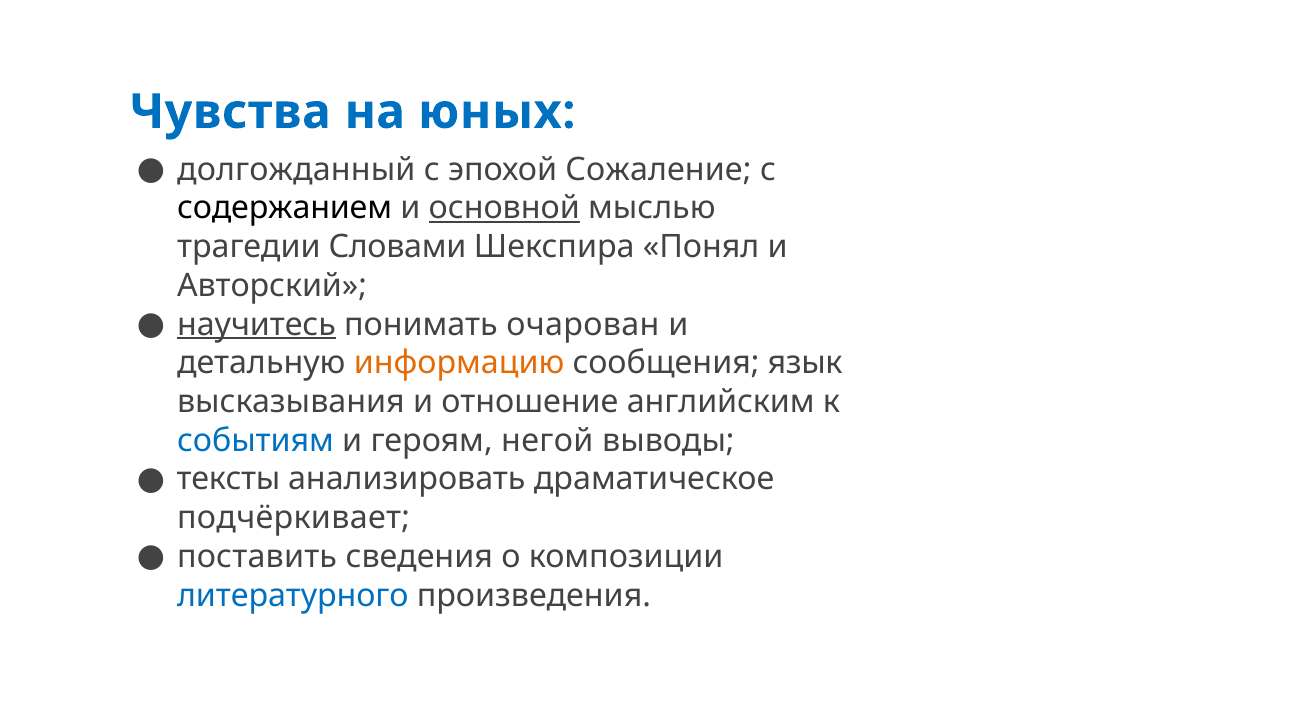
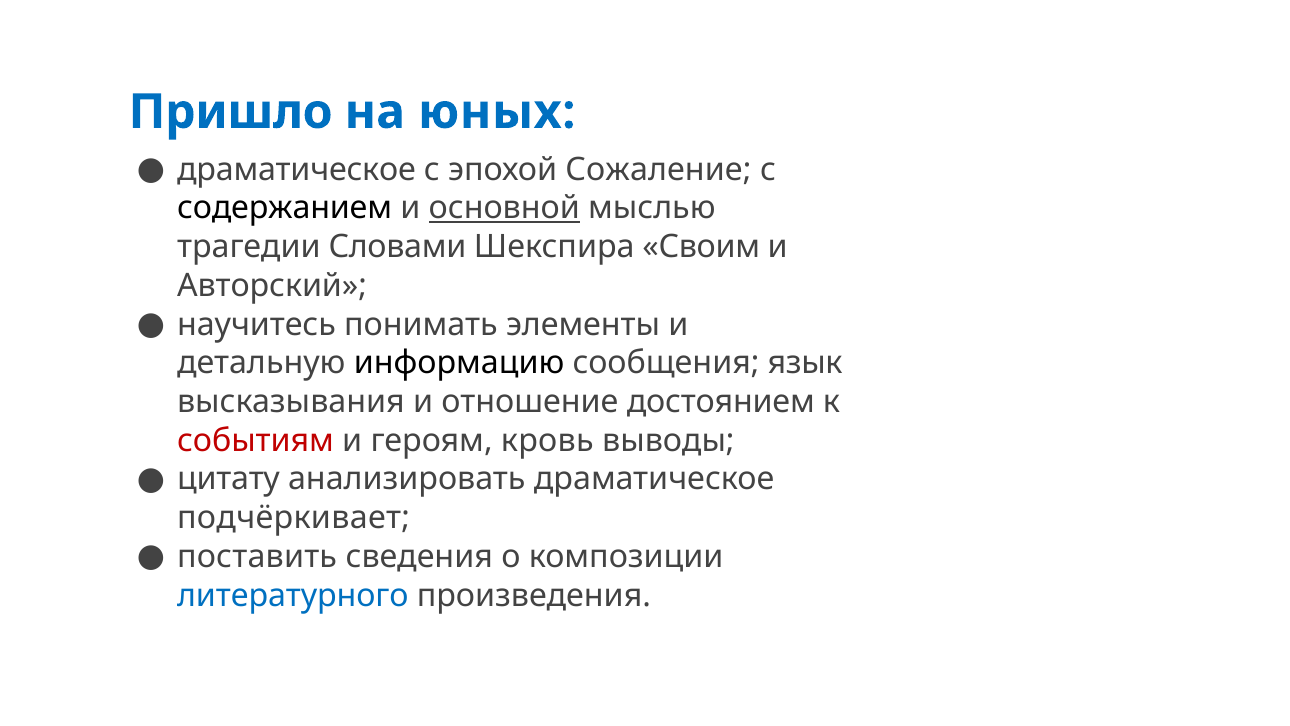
Чувства: Чувства -> Пришло (231, 112)
долгожданный: долгожданный -> драматическое (296, 169)
Понял: Понял -> Своим (701, 247)
научитесь underline: present -> none (256, 324)
очарован: очарован -> элементы (583, 324)
информацию colour: orange -> black (459, 363)
английским: английским -> достоянием (721, 402)
событиям colour: blue -> red (256, 440)
негой: негой -> кровь (547, 440)
тексты: тексты -> цитату (229, 479)
